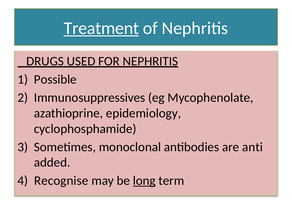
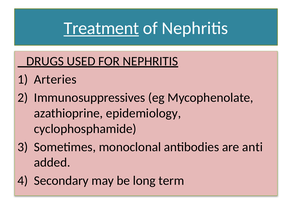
Possible: Possible -> Arteries (55, 79)
Recognise: Recognise -> Secondary (61, 181)
long underline: present -> none (144, 181)
